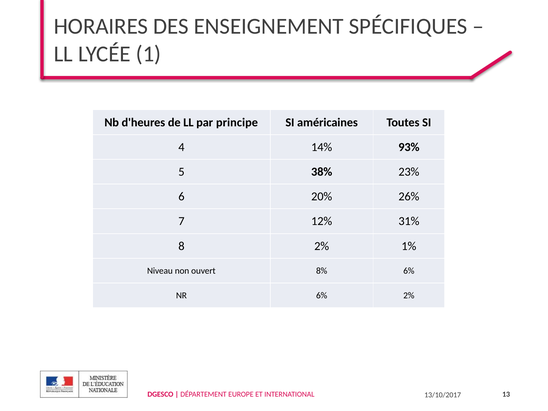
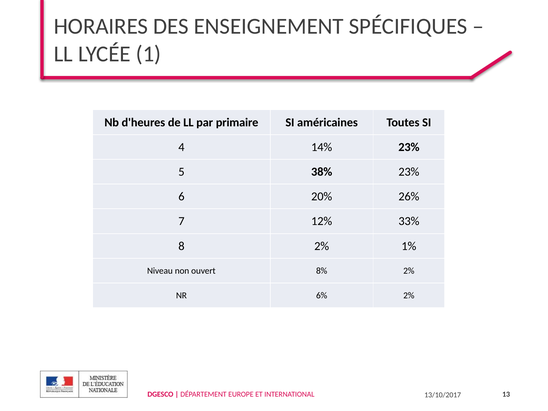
principe: principe -> primaire (237, 122)
14% 93%: 93% -> 23% (409, 147)
31%: 31% -> 33% (409, 221)
8% 6%: 6% -> 2% (409, 271)
